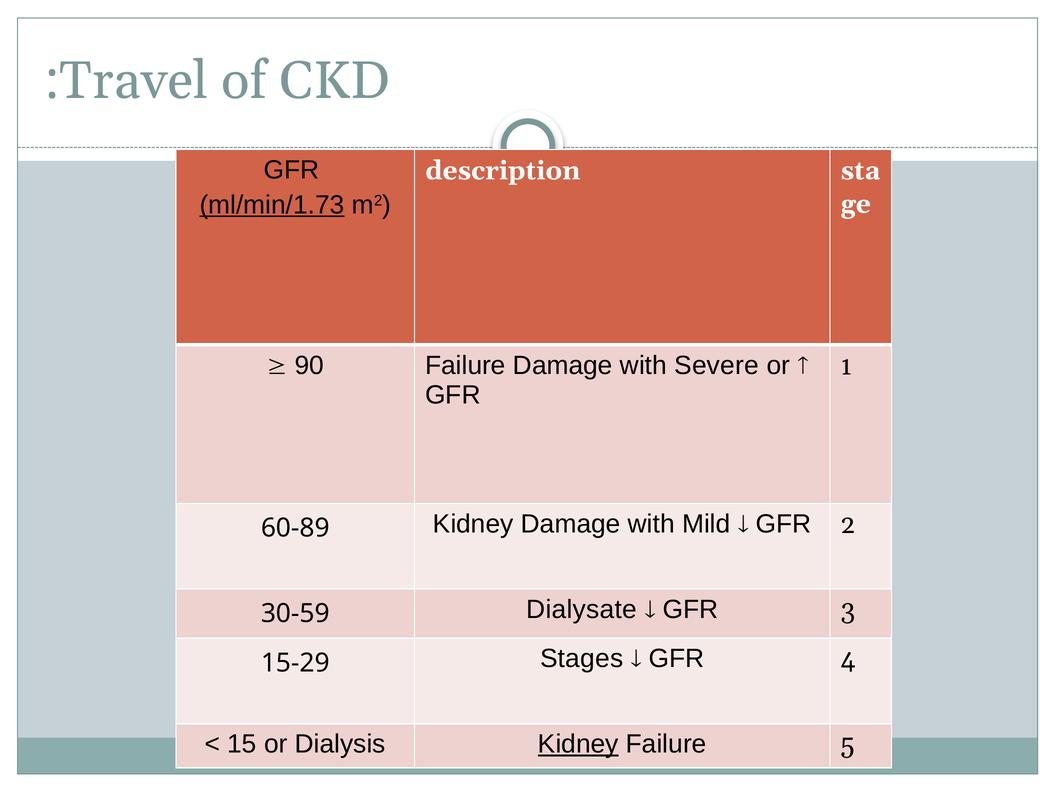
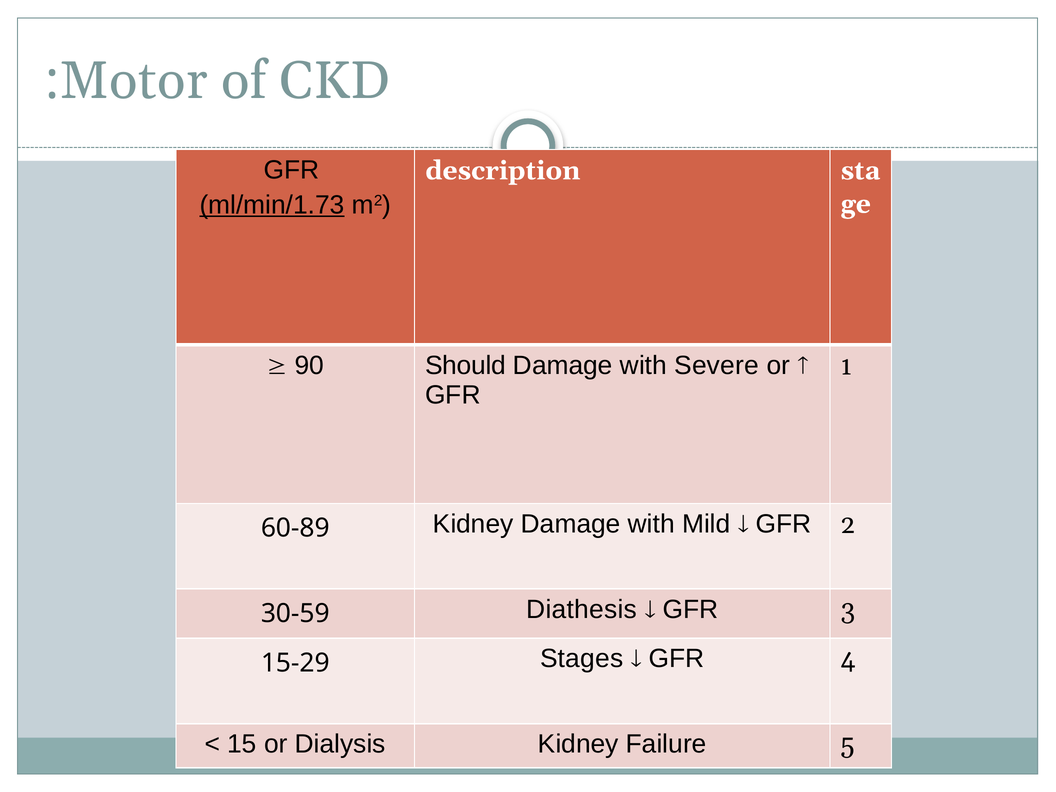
Travel: Travel -> Motor (134, 81)
90 Failure: Failure -> Should (465, 365)
Dialysate: Dialysate -> Diathesis (582, 609)
Kidney underline: present -> none (578, 744)
